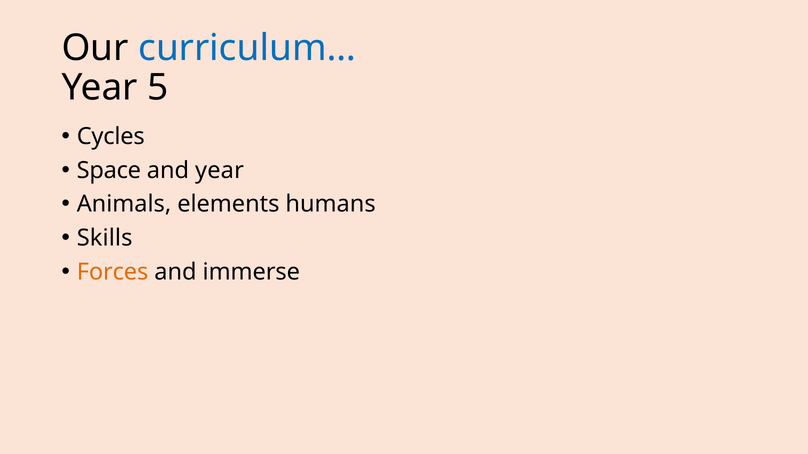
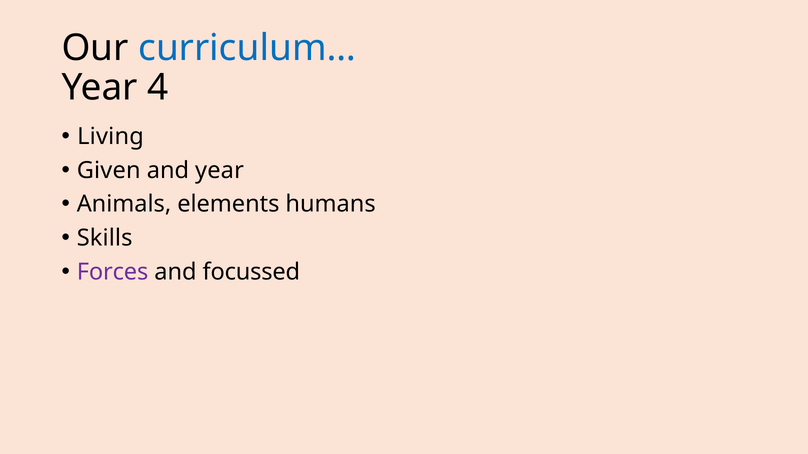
5: 5 -> 4 (158, 88)
Cycles: Cycles -> Living (110, 137)
Space: Space -> Given (109, 170)
Forces colour: orange -> purple (113, 272)
immerse: immerse -> focussed (251, 272)
